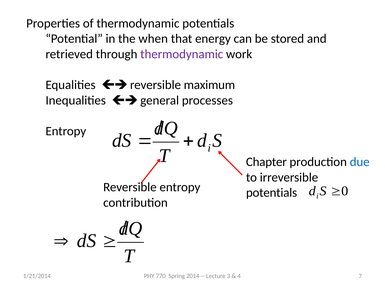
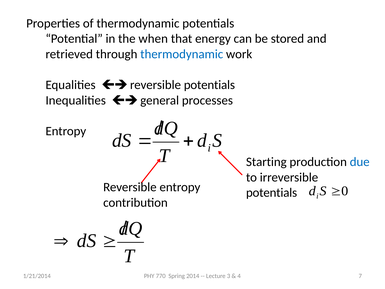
thermodynamic colour: purple -> blue (182, 54)
reversible maximum: maximum -> potentials (209, 85)
Chapter: Chapter -> Starting (266, 162)
